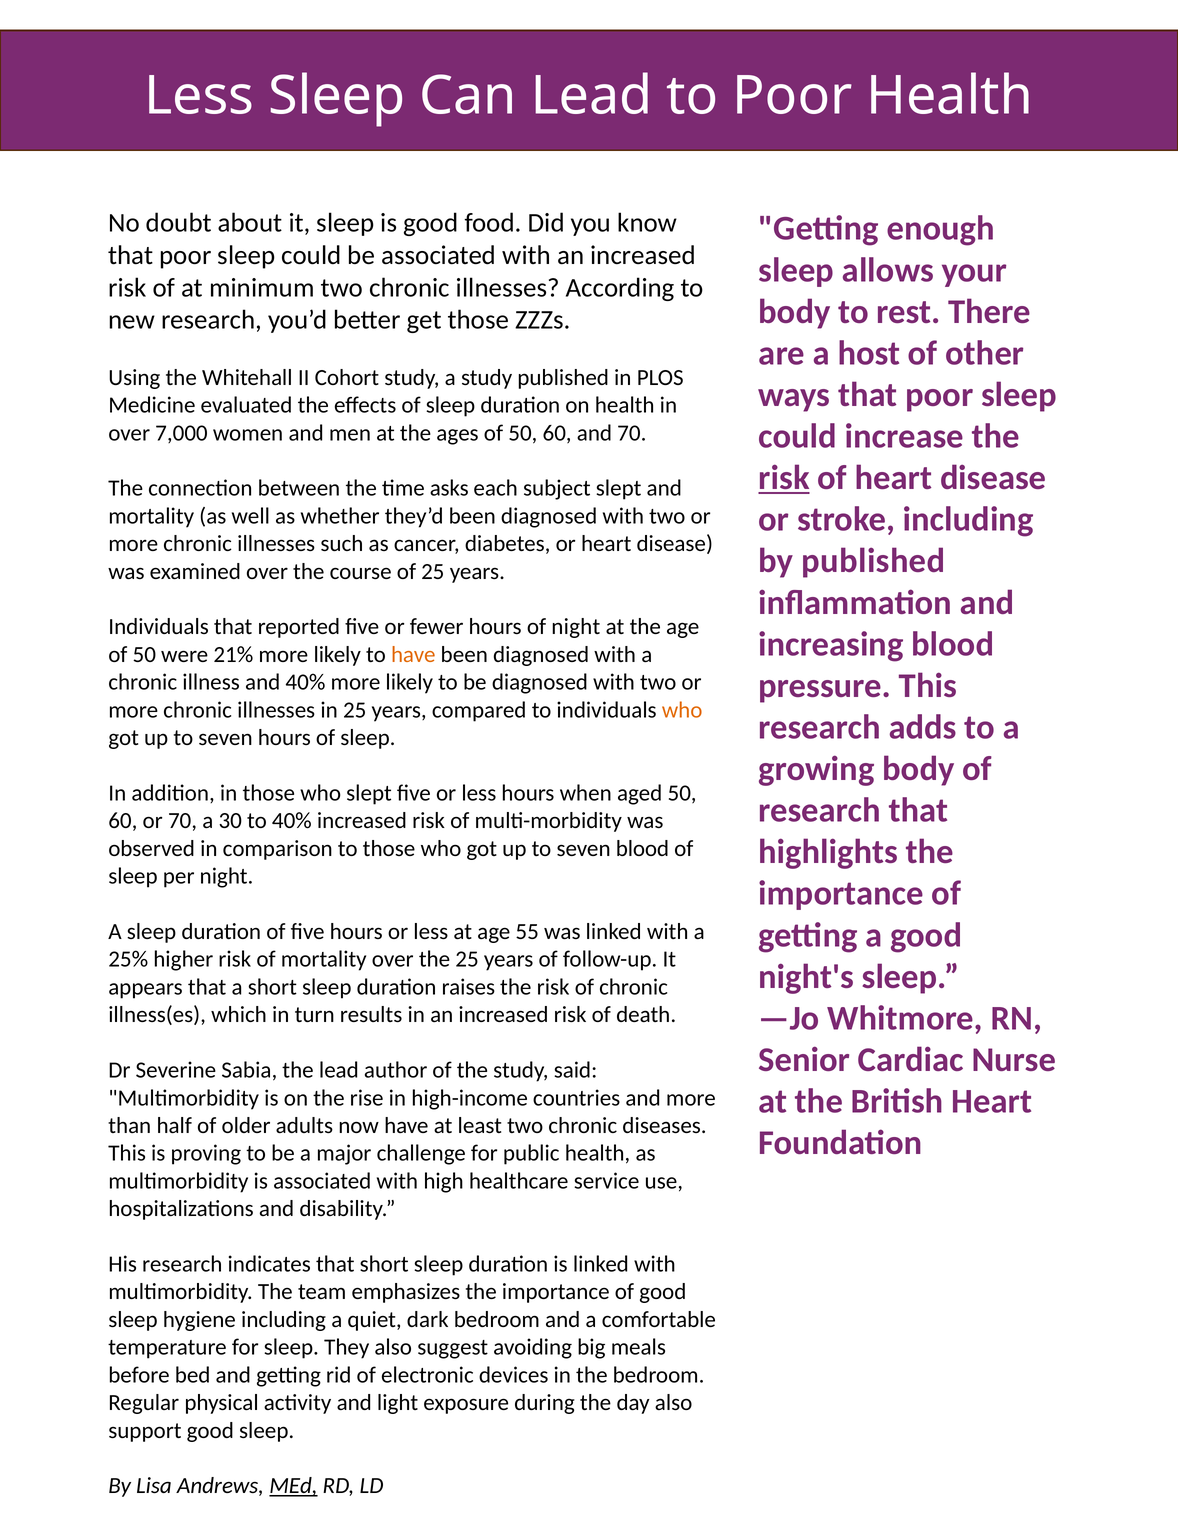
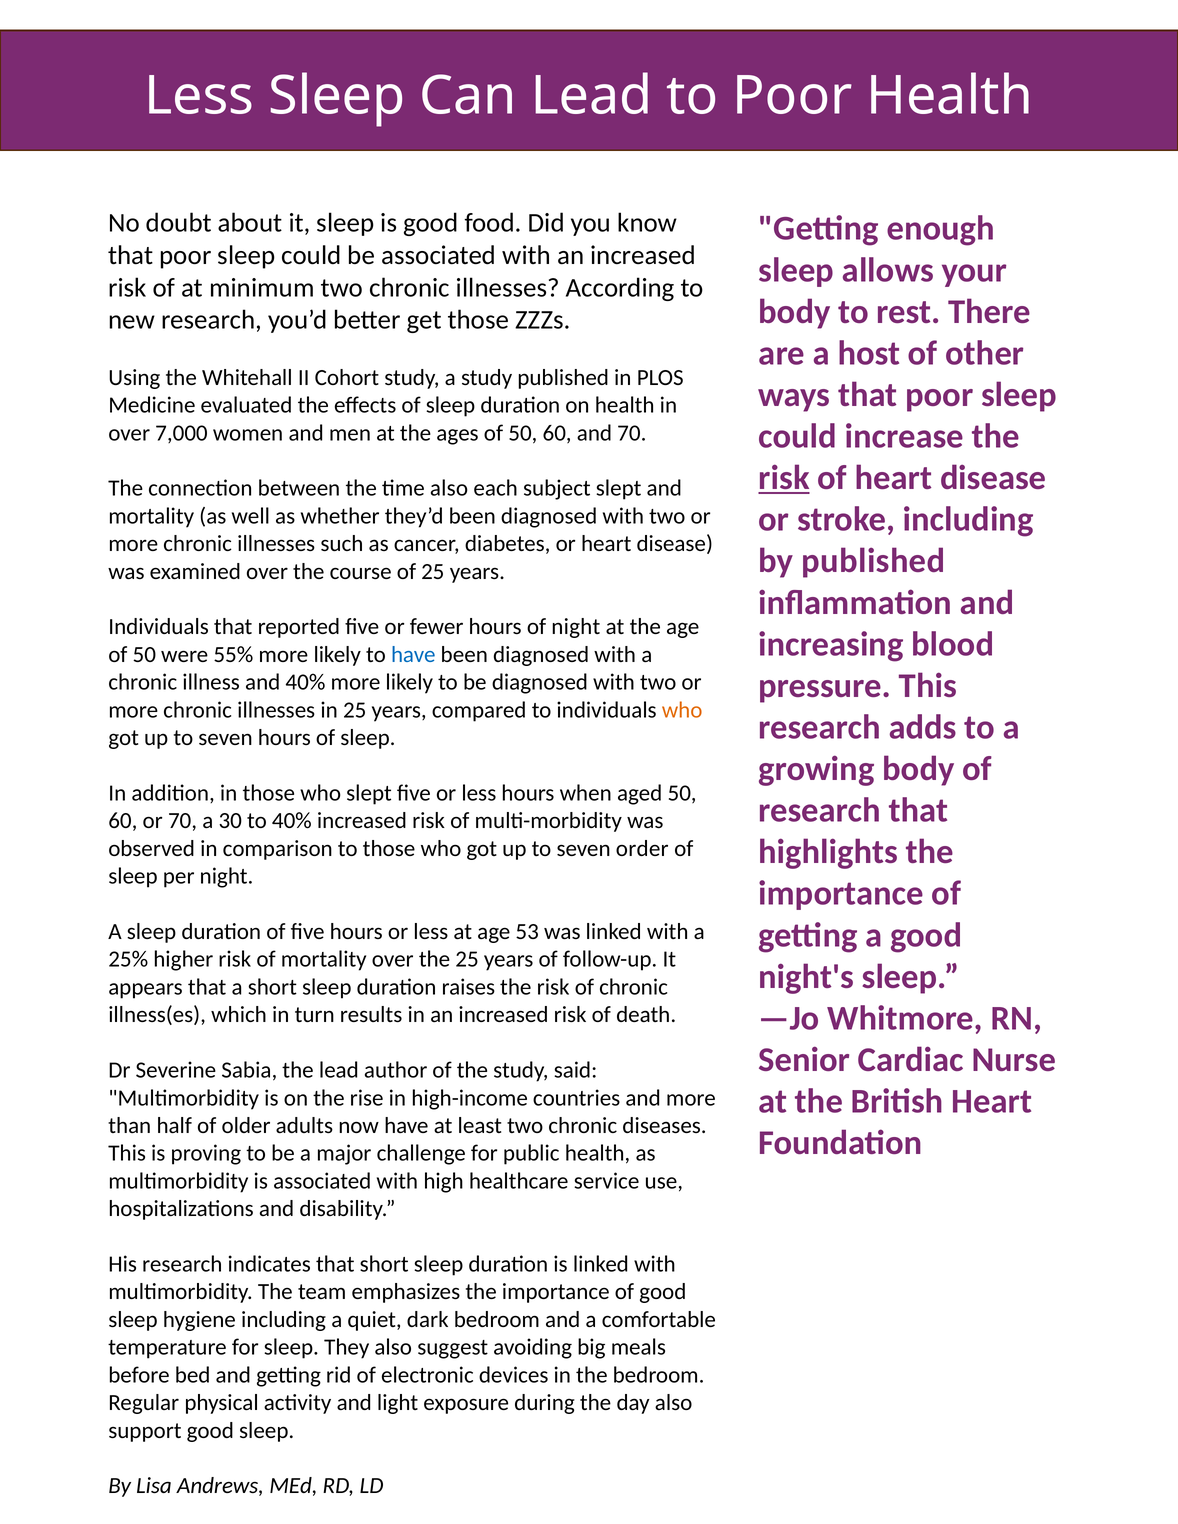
time asks: asks -> also (449, 488)
21%: 21% -> 55% (233, 655)
have colour: orange -> blue (413, 655)
seven blood: blood -> order (642, 849)
55: 55 -> 53 (527, 932)
MEd underline: present -> none (293, 1486)
